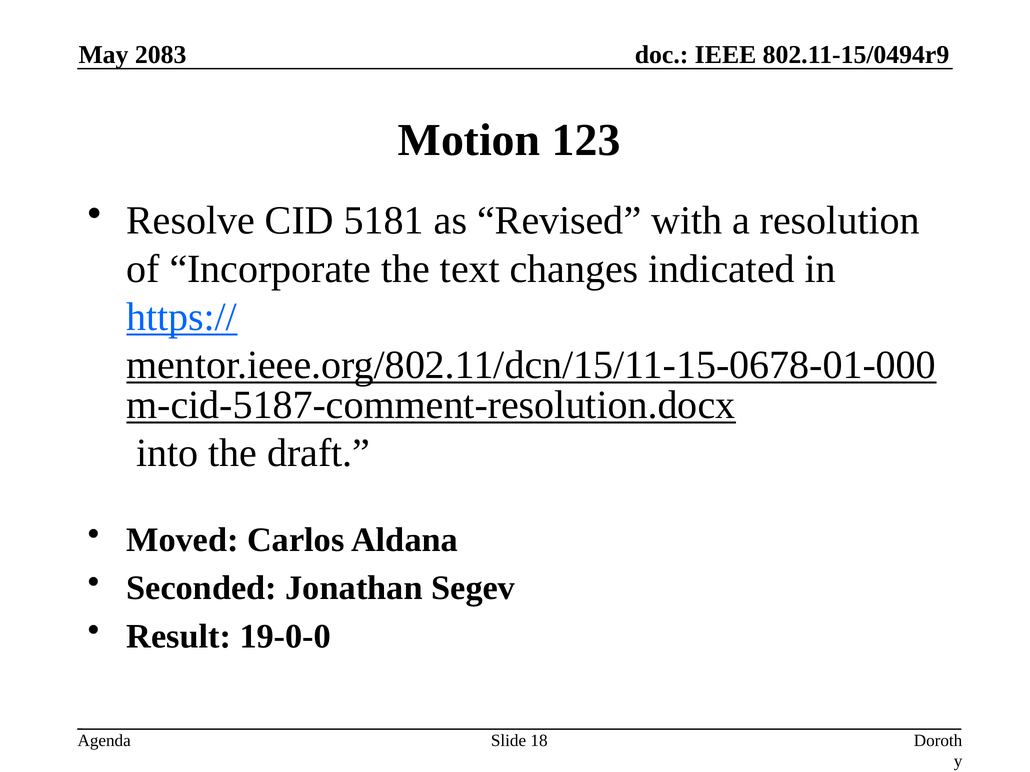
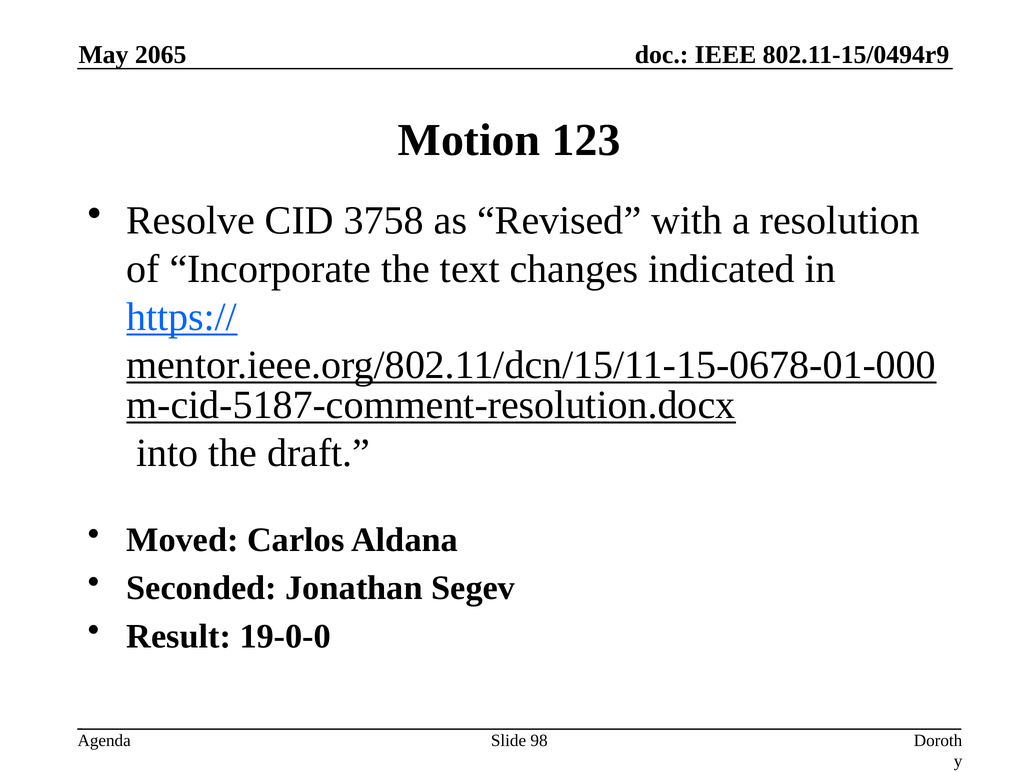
2083: 2083 -> 2065 (161, 55)
5181: 5181 -> 3758 (384, 221)
18: 18 -> 98 (539, 741)
